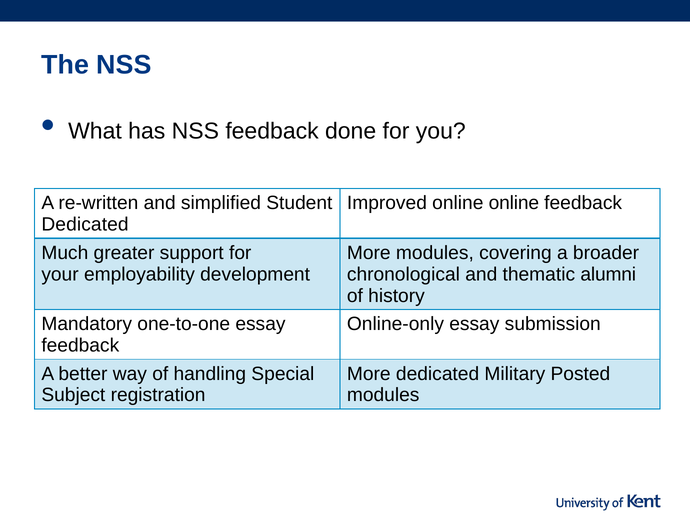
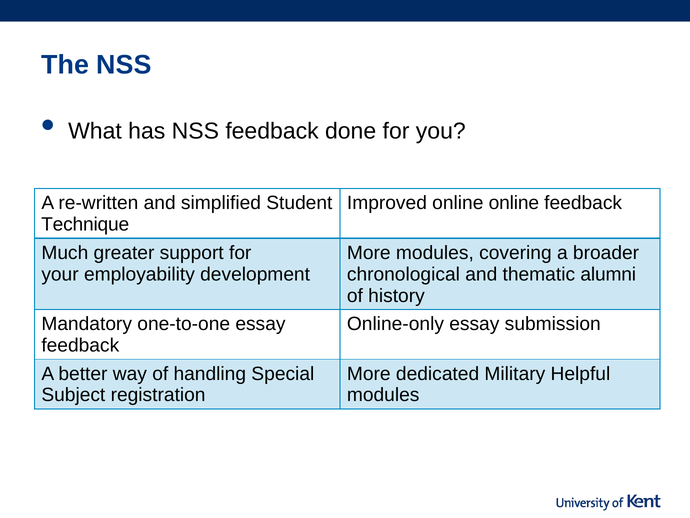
Dedicated: Dedicated -> Technique (85, 224)
Posted: Posted -> Helpful (580, 373)
